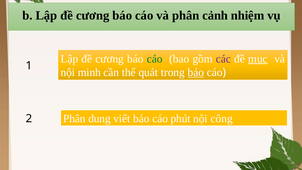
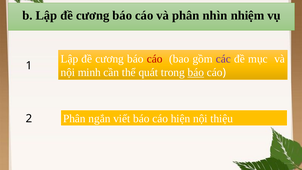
cảnh: cảnh -> nhìn (215, 16)
cáo colour: green -> red (155, 59)
mục underline: present -> none (258, 59)
dung: dung -> ngắn (99, 119)
phút: phút -> hiện (181, 119)
công: công -> thiệu (222, 119)
